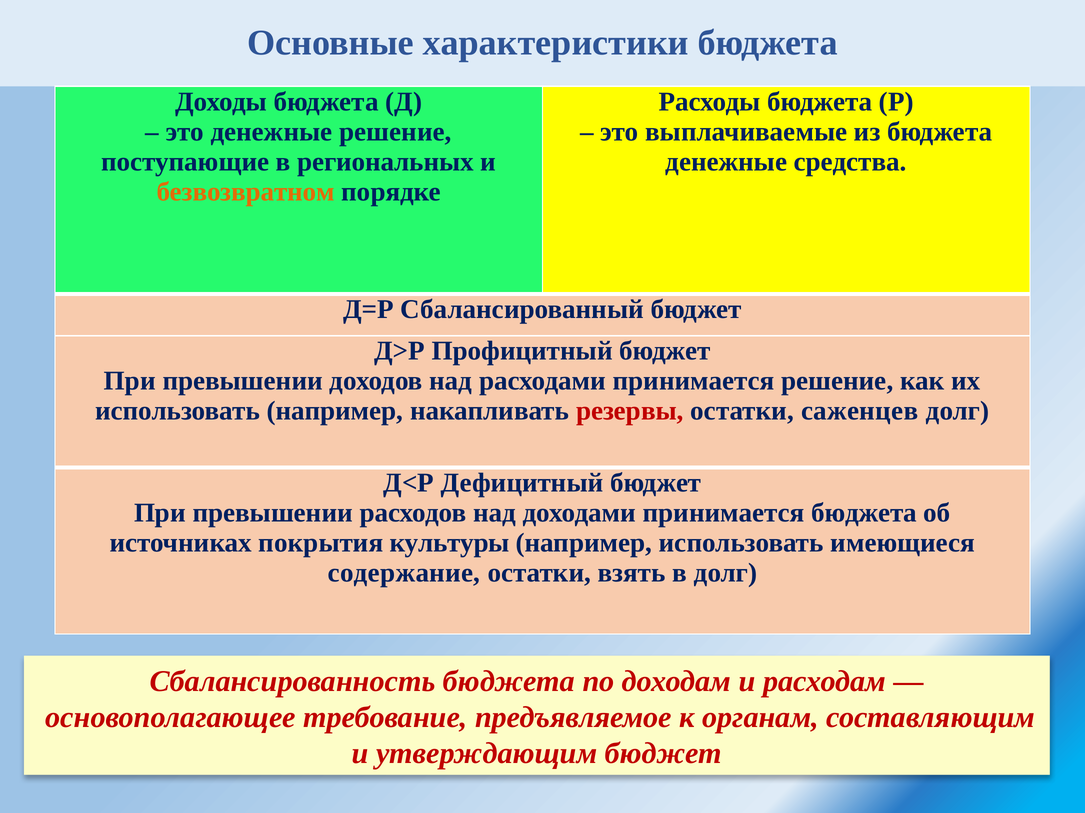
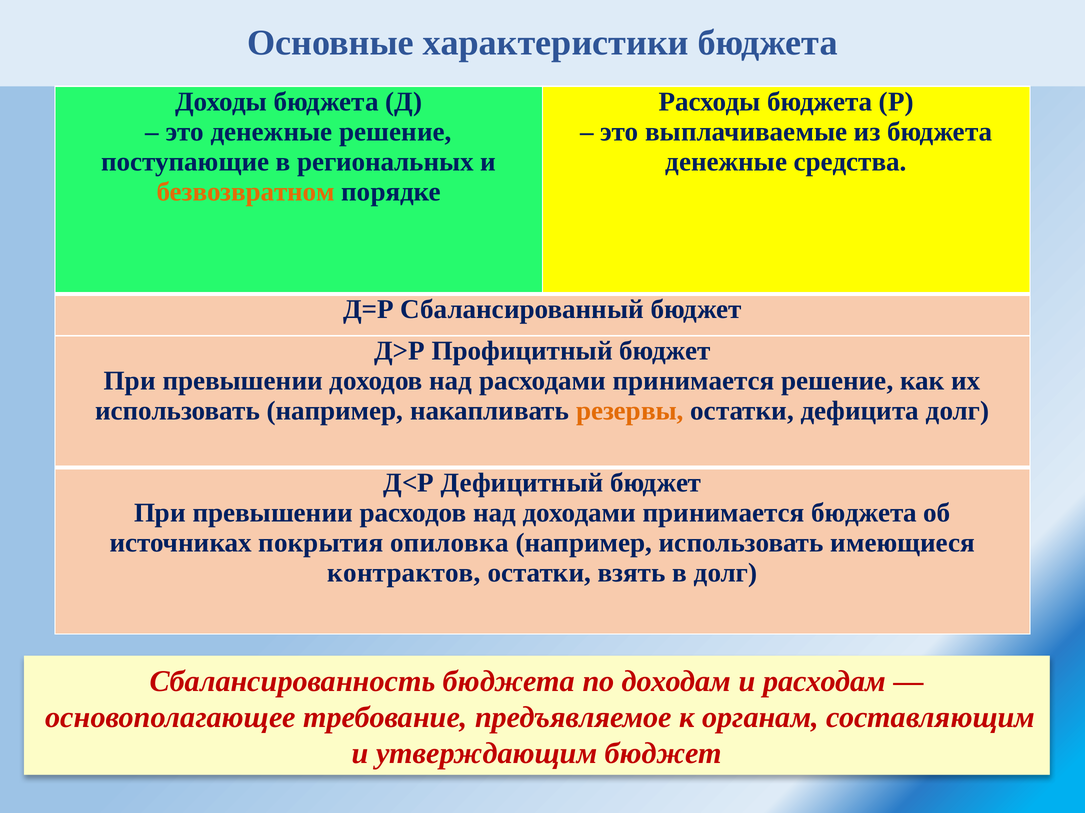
резервы colour: red -> orange (630, 411)
саженцев: саженцев -> дефицита (860, 411)
культуры: культуры -> опиловка (449, 543)
содержание: содержание -> контрактов (404, 573)
